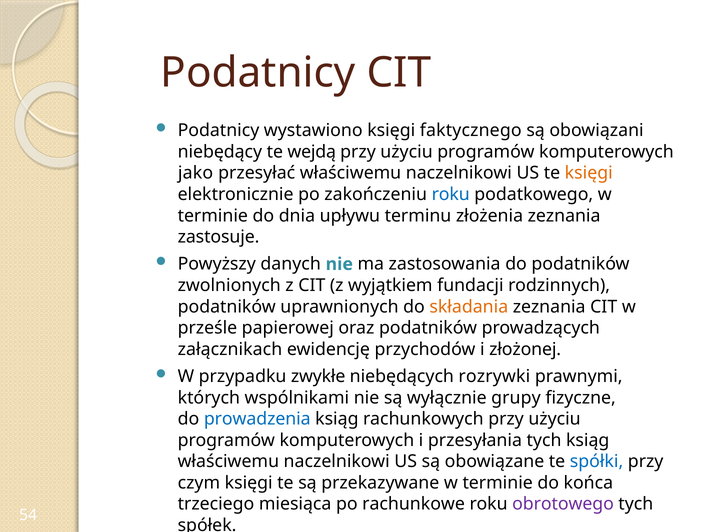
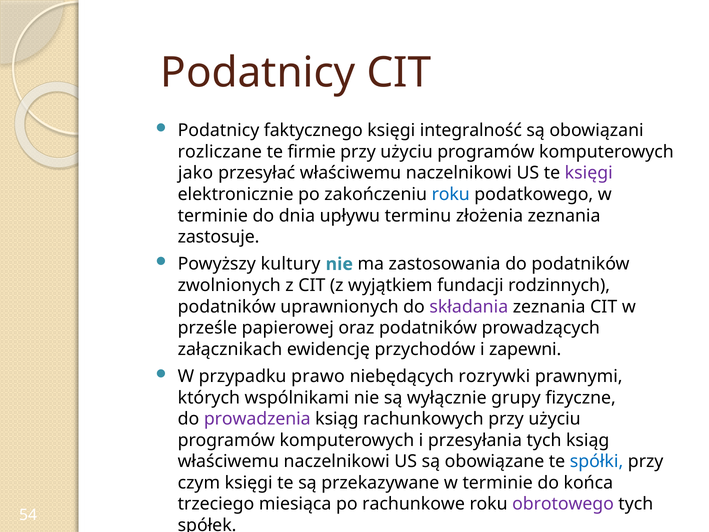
wystawiono: wystawiono -> faktycznego (313, 130)
faktycznego: faktycznego -> integralność (471, 130)
niebędący: niebędący -> rozliczane (220, 152)
wejdą: wejdą -> firmie (312, 152)
księgi colour: orange -> purple (589, 173)
danych: danych -> kultury (291, 264)
składania colour: orange -> purple (469, 307)
złożonej: złożonej -> zapewni (525, 349)
zwykłe: zwykłe -> prawo (318, 376)
prowadzenia colour: blue -> purple (257, 419)
